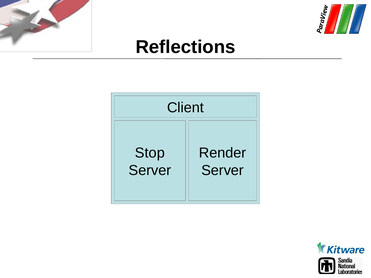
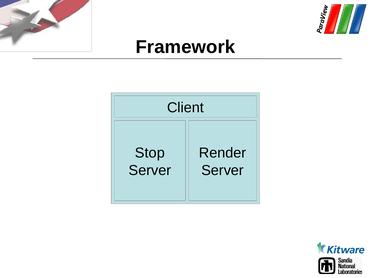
Reflections: Reflections -> Framework (185, 47)
